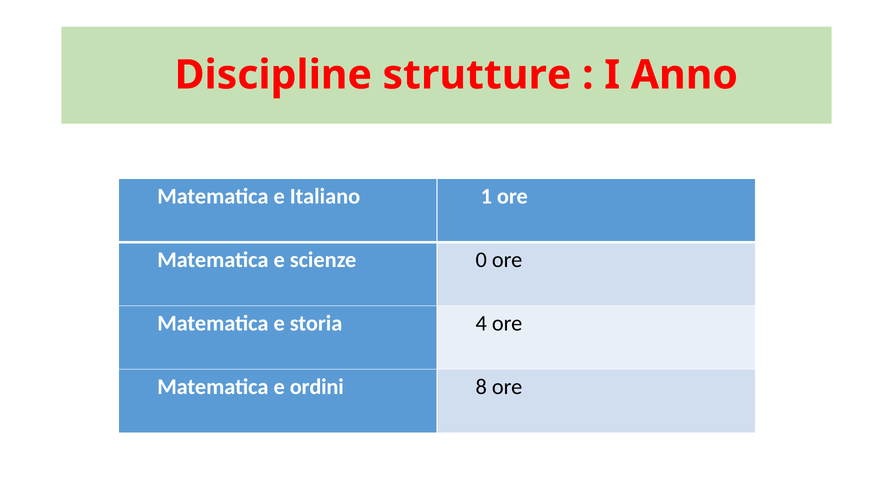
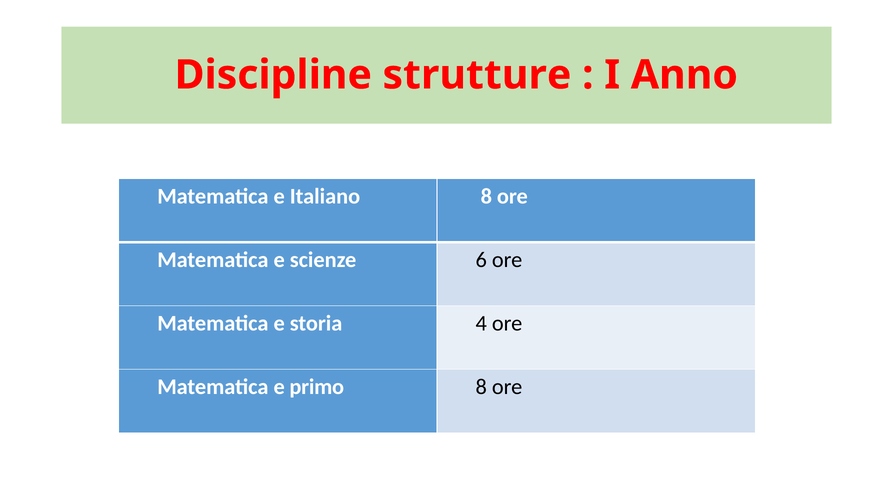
Italiano 1: 1 -> 8 (486, 196)
0: 0 -> 6 (481, 260)
ordini: ordini -> primo (317, 387)
